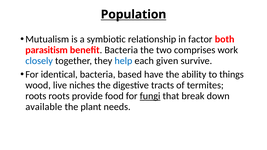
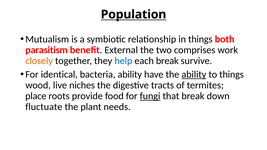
in factor: factor -> things (200, 39)
benefit Bacteria: Bacteria -> External (121, 50)
closely colour: blue -> orange (39, 61)
each given: given -> break (167, 61)
bacteria based: based -> ability (130, 74)
ability underline: none -> present (194, 74)
roots: roots -> place (36, 96)
available: available -> fluctuate (44, 107)
